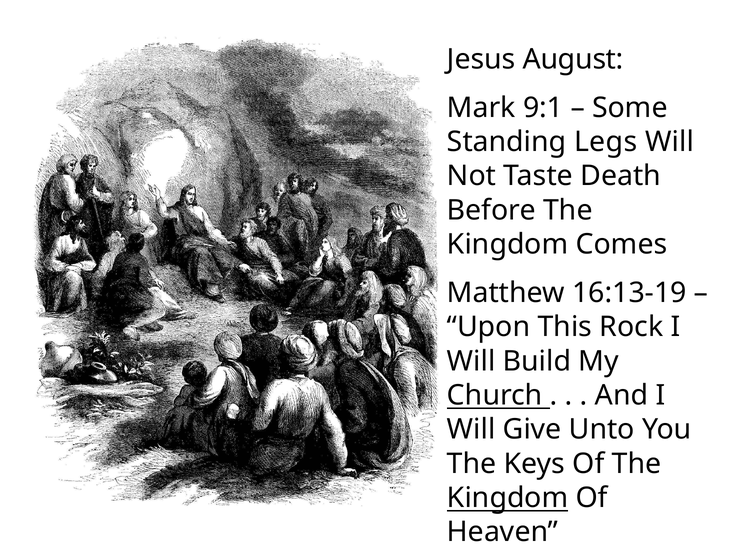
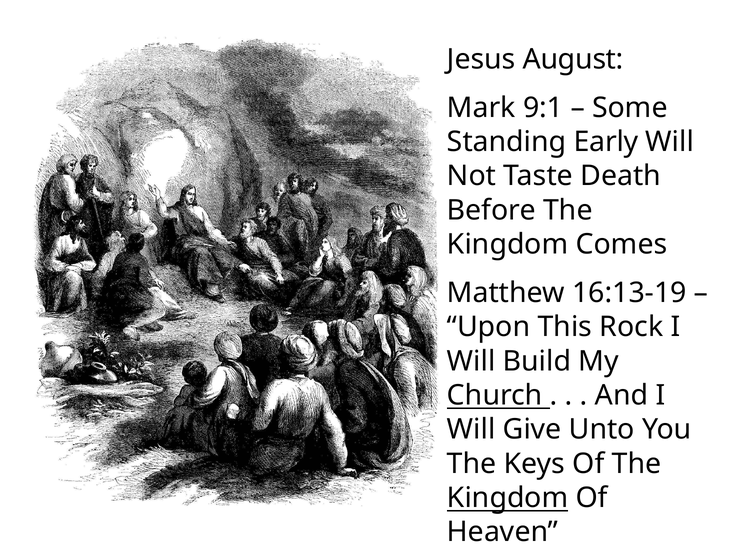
Legs: Legs -> Early (606, 142)
